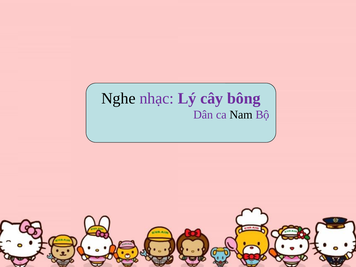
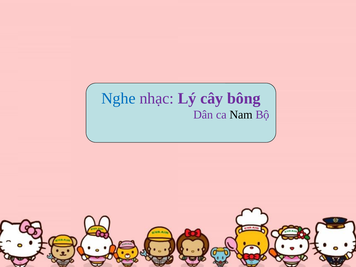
Nghe colour: black -> blue (118, 98)
